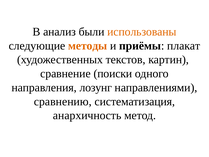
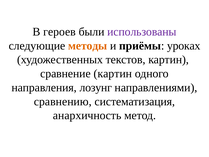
анализ: анализ -> героев (59, 32)
использованы colour: orange -> purple (142, 32)
плакат: плакат -> уроках (184, 46)
сравнение поиски: поиски -> картин (113, 73)
